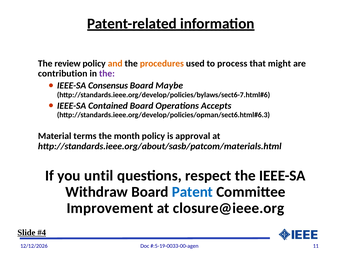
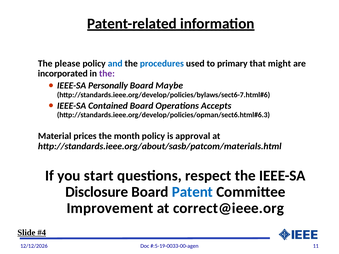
review: review -> please (67, 64)
and colour: orange -> blue (115, 64)
procedures colour: orange -> blue (162, 64)
process: process -> primary (232, 64)
contribution: contribution -> incorporated (63, 74)
Consensus: Consensus -> Personally (108, 86)
terms: terms -> prices (85, 136)
until: until -> start (99, 176)
Withdraw: Withdraw -> Disclosure (97, 192)
closure@ieee.org: closure@ieee.org -> correct@ieee.org (229, 208)
